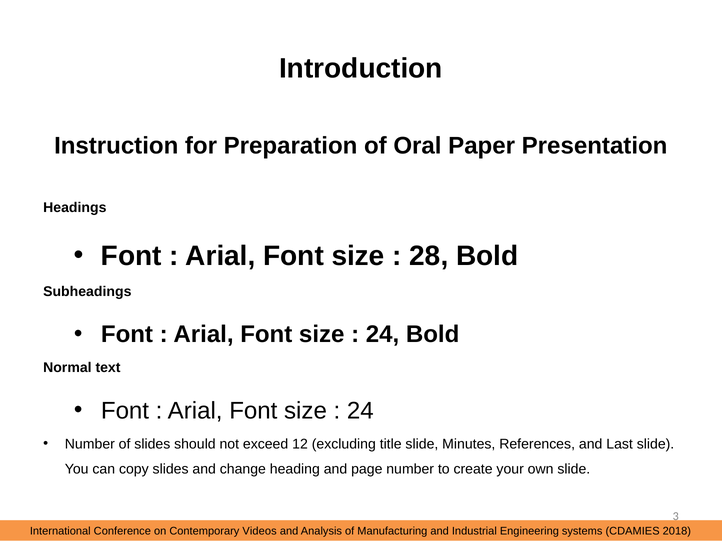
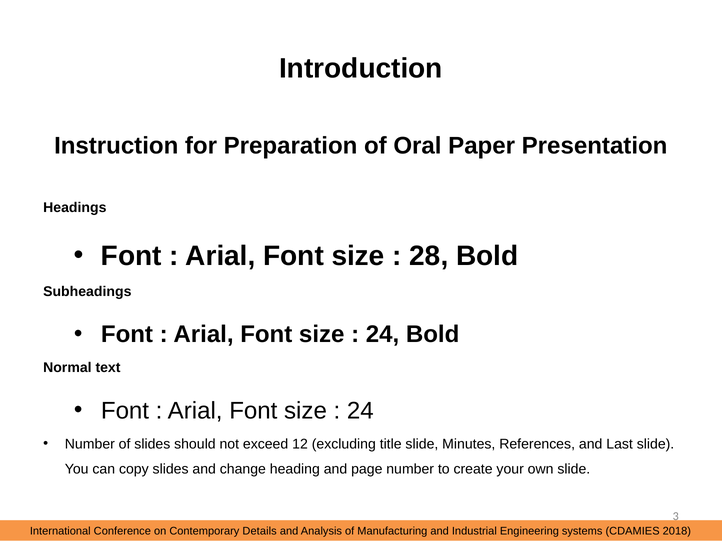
Videos: Videos -> Details (260, 532)
